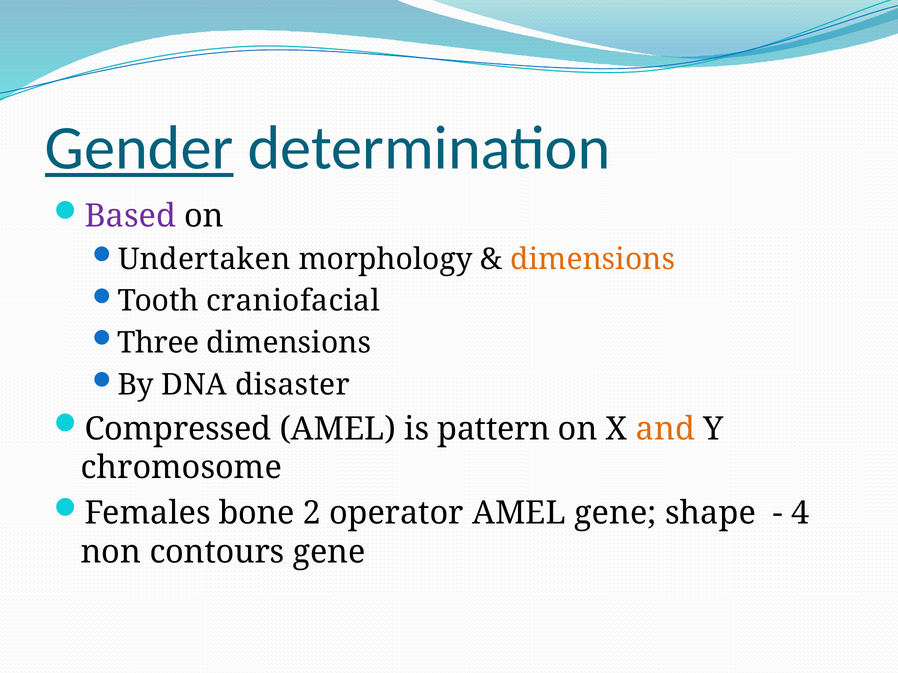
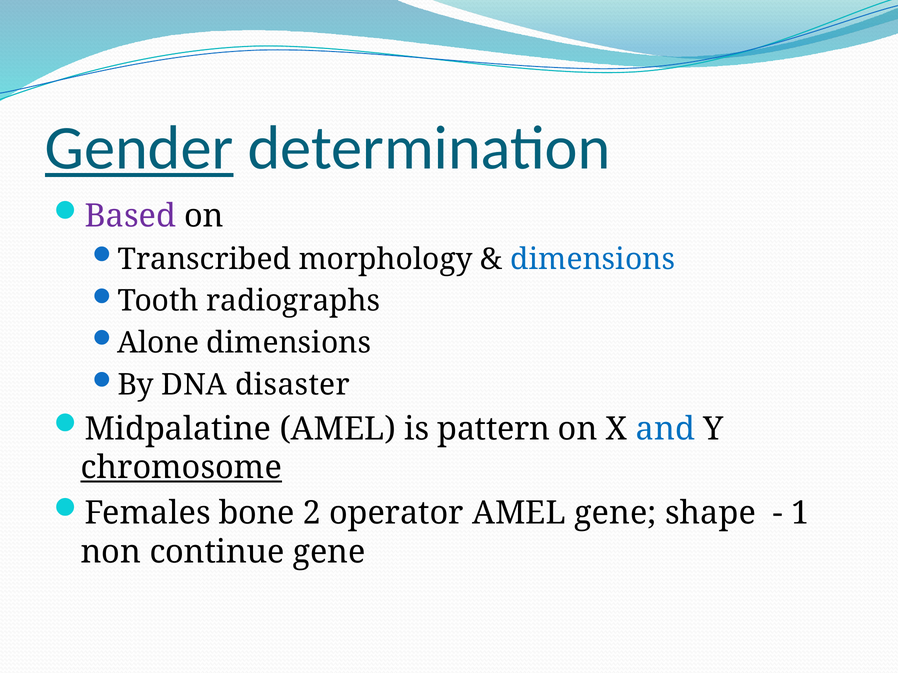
Undertaken: Undertaken -> Transcribed (204, 259)
dimensions colour: orange -> blue (593, 259)
craniofacial: craniofacial -> radiographs (293, 301)
Three: Three -> Alone (158, 343)
Compressed: Compressed -> Midpalatine (178, 429)
and colour: orange -> blue (665, 429)
chromosome underline: none -> present (181, 468)
4: 4 -> 1 (801, 513)
contours: contours -> continue (217, 552)
